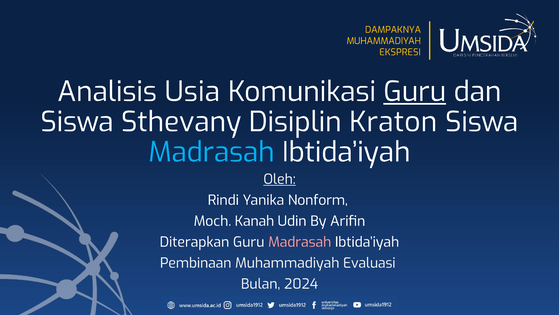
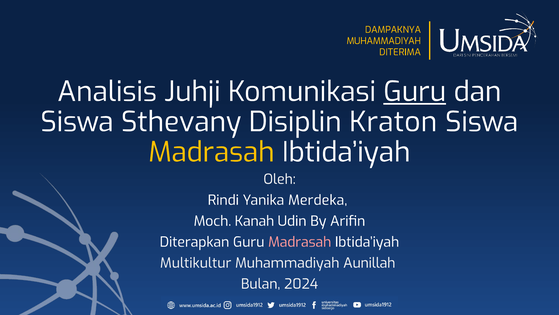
EKSPRESI: EKSPRESI -> DITERIMA (400, 52)
Usia: Usia -> Juhji (193, 92)
Madrasah colour: light blue -> yellow (211, 152)
Oleh underline: present -> none (280, 179)
Nonform: Nonform -> Merdeka (318, 200)
Pembinaan: Pembinaan -> Multikultur (196, 263)
Evaluasi: Evaluasi -> Aunillah (369, 263)
